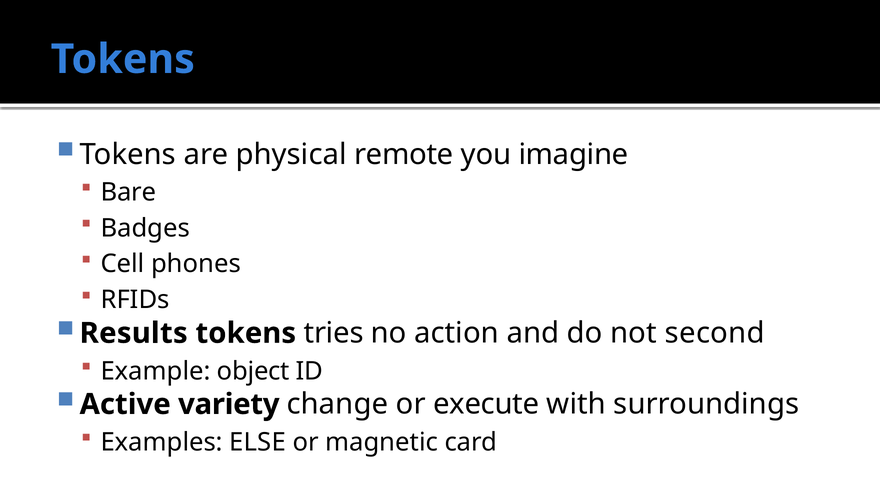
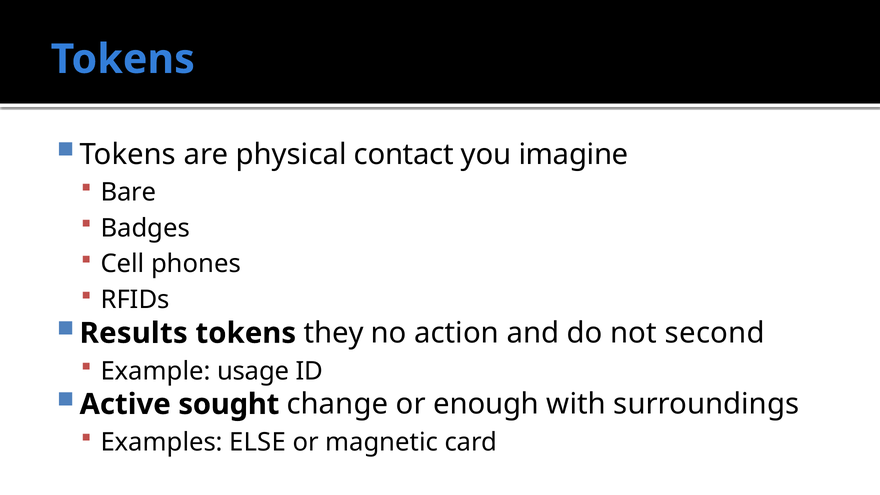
remote: remote -> contact (404, 154)
tries: tries -> they (334, 333)
object: object -> usage (253, 371)
variety: variety -> sought (229, 404)
execute: execute -> enough (486, 404)
